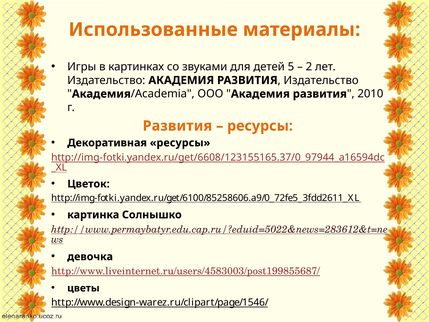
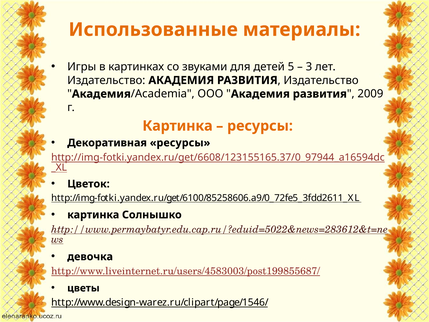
2: 2 -> 3 (309, 67)
2010: 2010 -> 2009 (370, 94)
Развития: Развития -> Картинка (178, 126)
